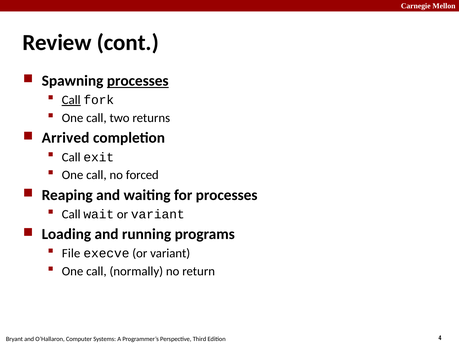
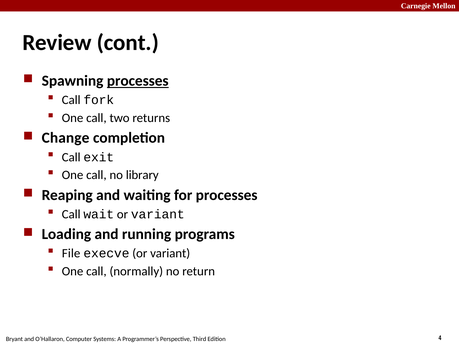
Call underline: present -> none (71, 100)
Arrived: Arrived -> Change (66, 138)
forced: forced -> library (142, 175)
